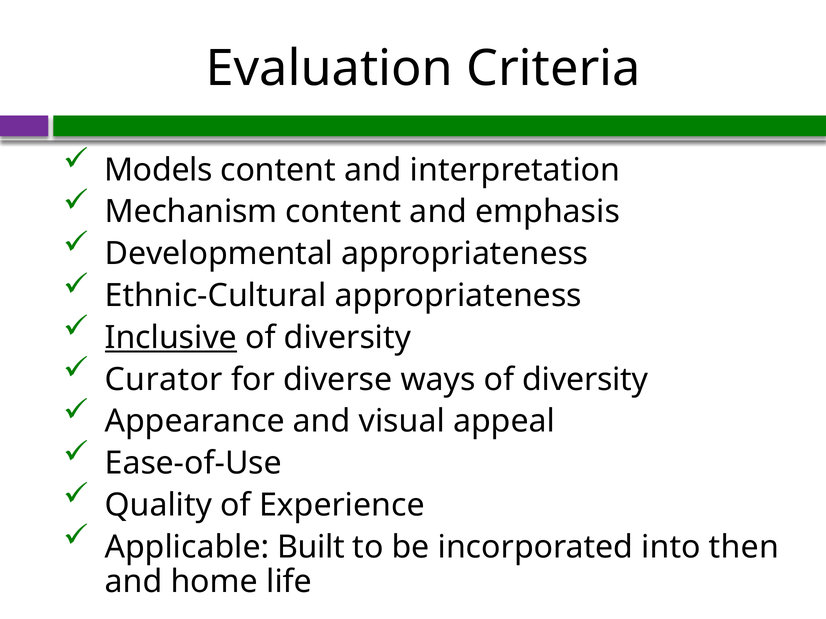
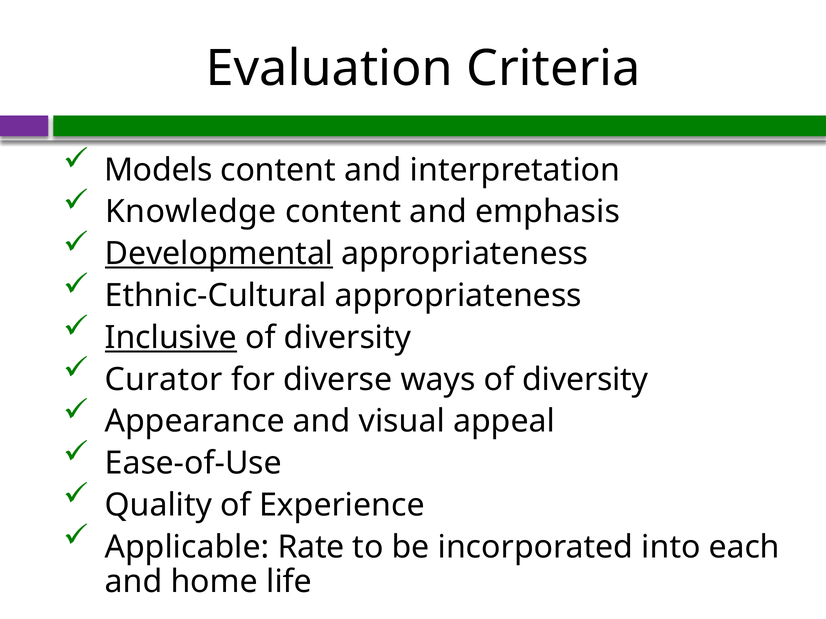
Mechanism: Mechanism -> Knowledge (191, 212)
Developmental underline: none -> present (219, 254)
Built: Built -> Rate (311, 547)
then: then -> each (744, 547)
